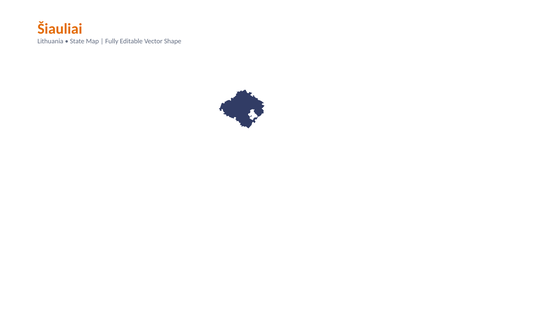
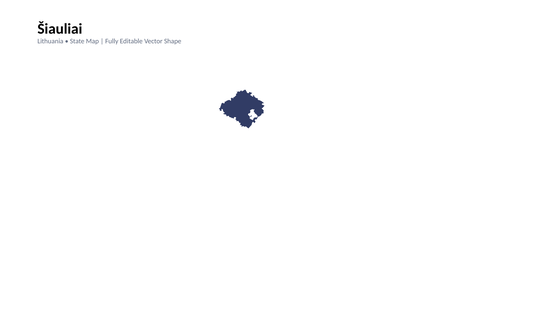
Šiauliai colour: orange -> black (60, 29)
